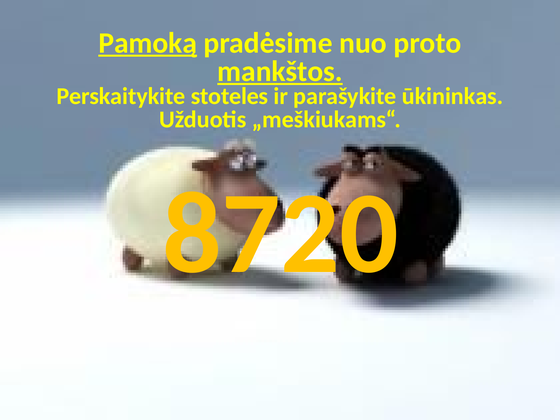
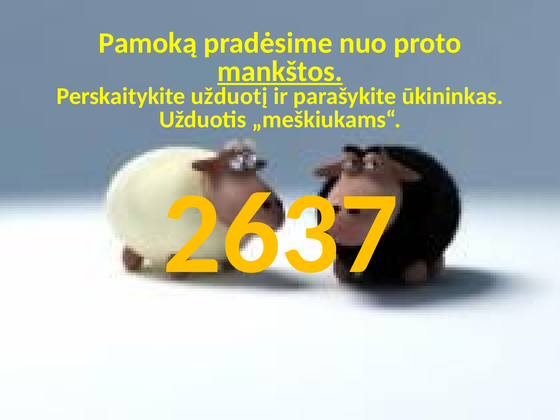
Pamoką underline: present -> none (148, 43)
stoteles: stoteles -> užduotį (229, 96)
8720: 8720 -> 2637 (280, 234)
